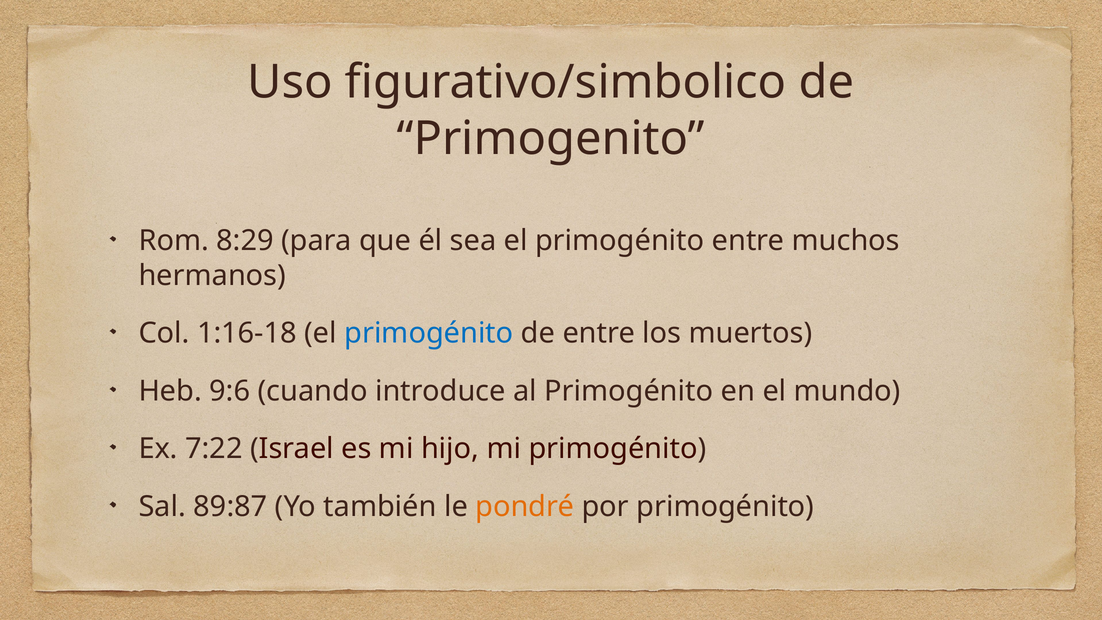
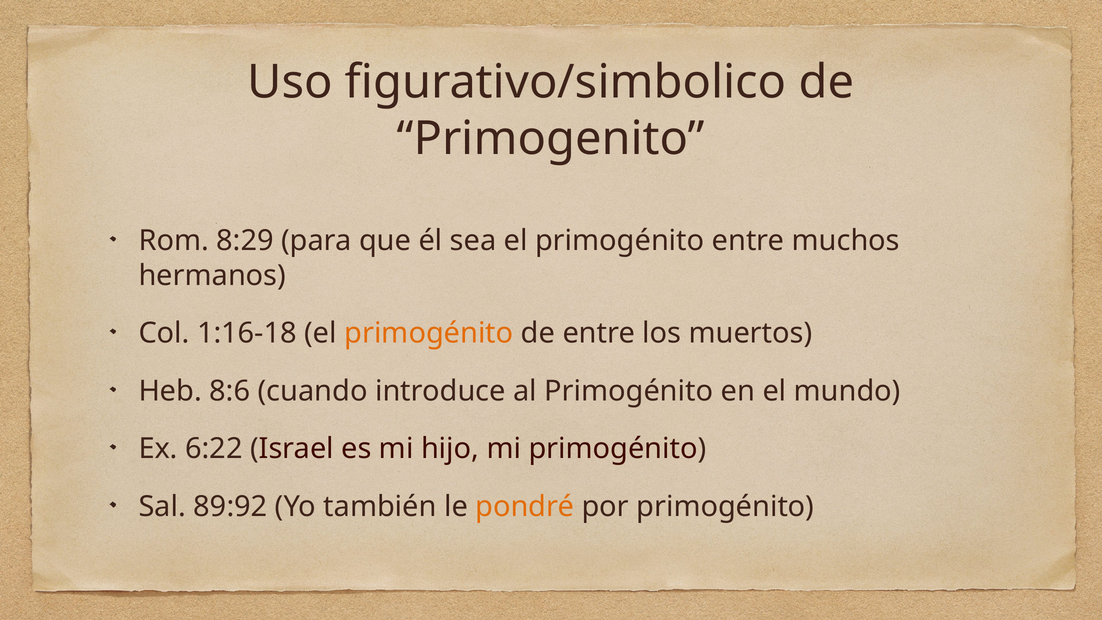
primogénito colour: blue -> orange (429, 333)
9:6: 9:6 -> 8:6 (230, 391)
7:22: 7:22 -> 6:22 (214, 449)
89:87: 89:87 -> 89:92 (230, 506)
